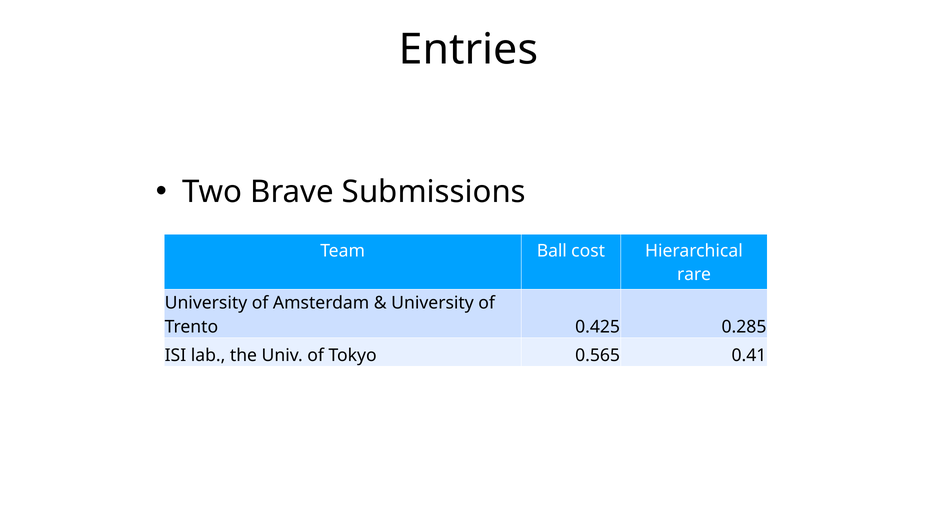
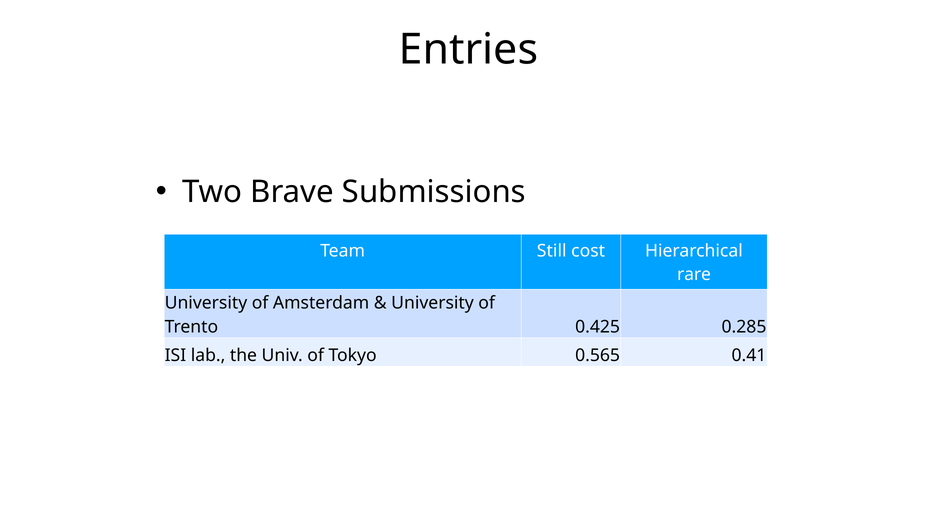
Ball: Ball -> Still (552, 251)
